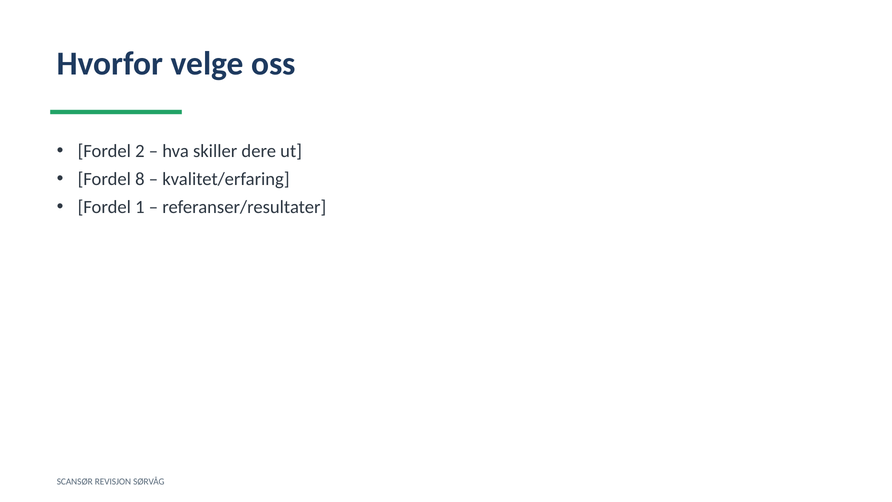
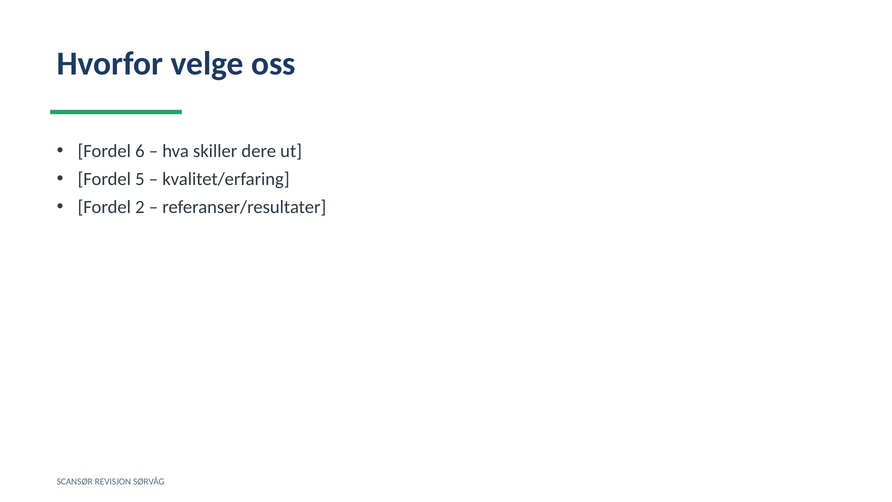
2: 2 -> 6 (140, 151)
8: 8 -> 5 (140, 179)
1: 1 -> 2 (140, 207)
